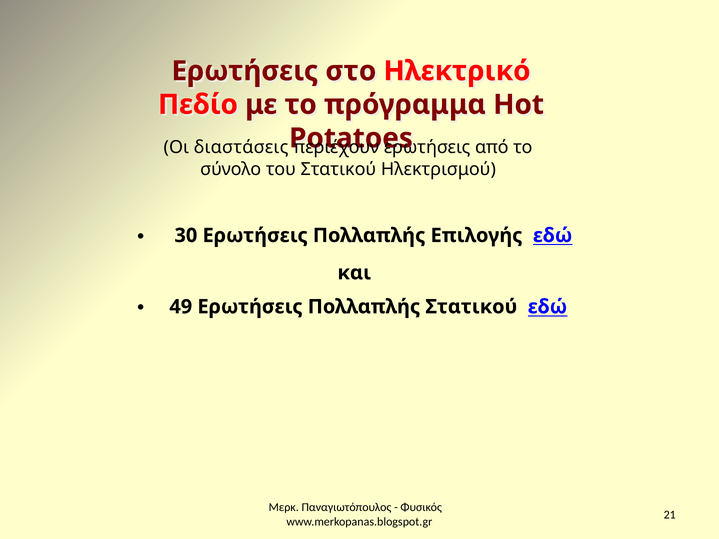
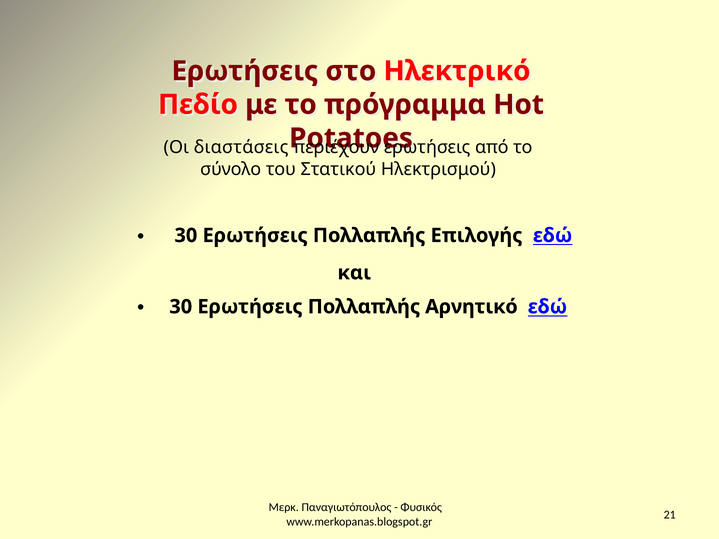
49: 49 -> 30 (181, 307)
Πολλαπλής Στατικού: Στατικού -> Αρνητικό (471, 307)
